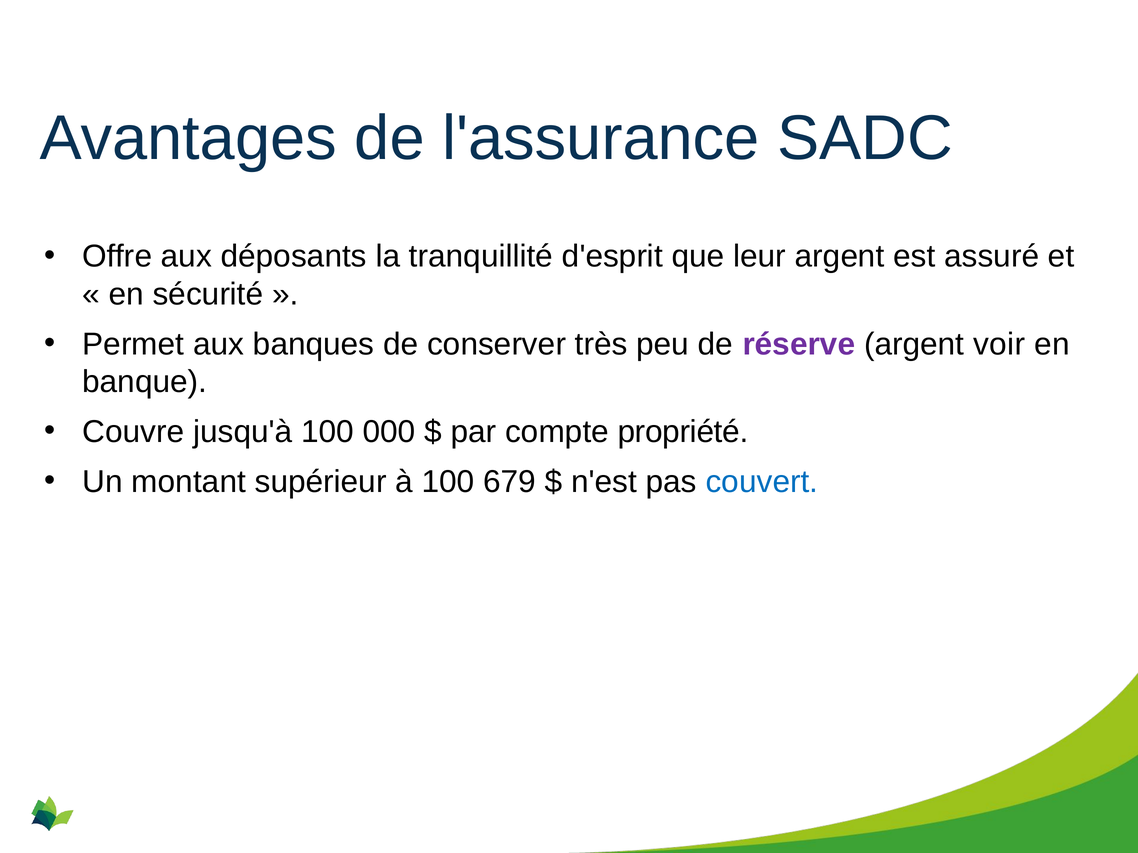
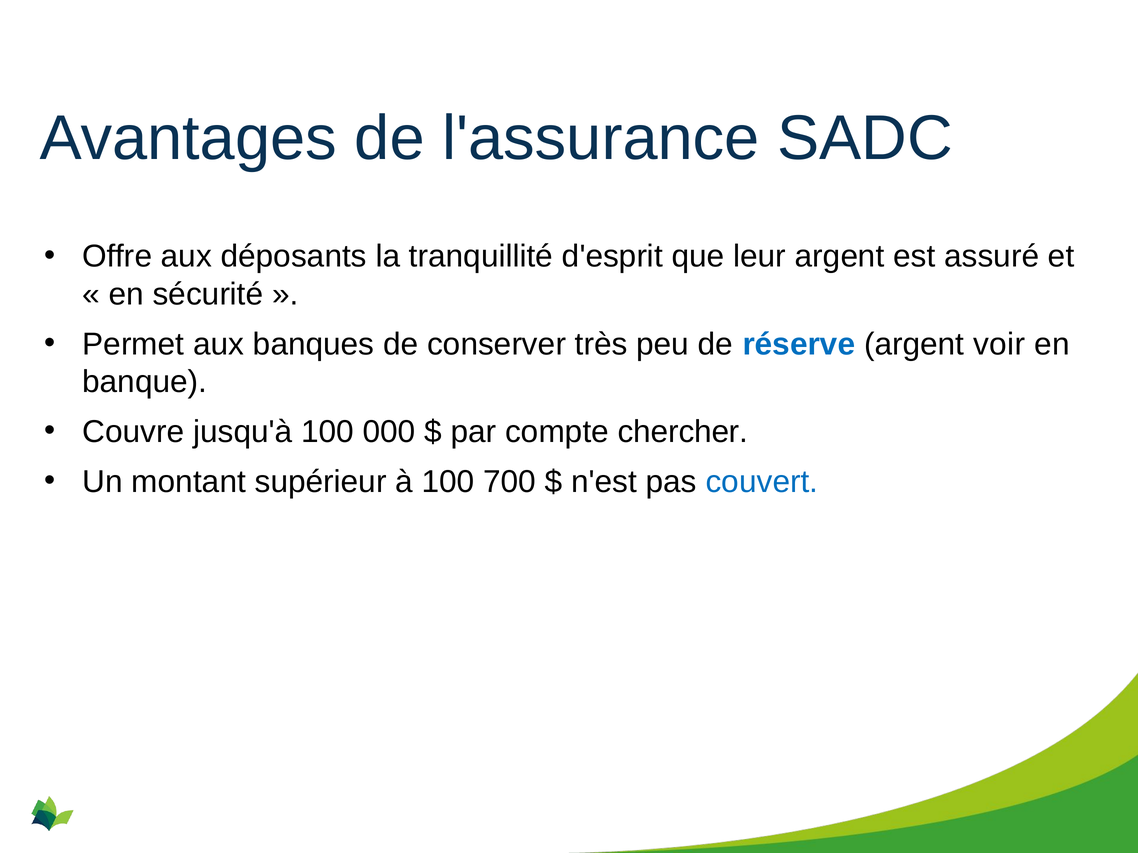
réserve colour: purple -> blue (799, 344)
propriété: propriété -> chercher (683, 432)
679: 679 -> 700 (510, 482)
